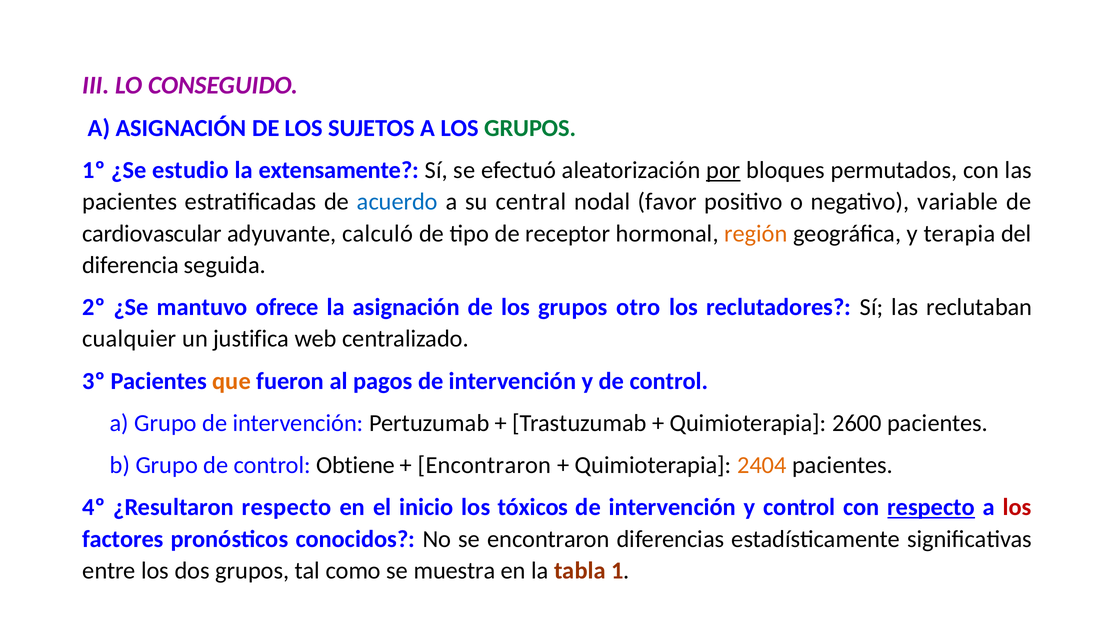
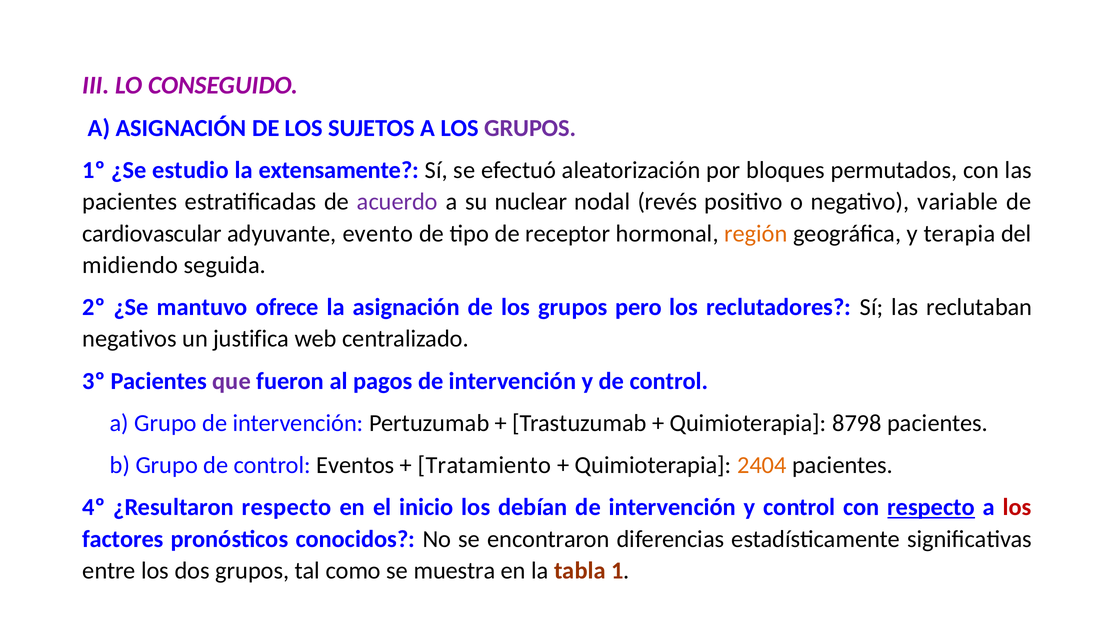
GRUPOS colour: green -> purple (530, 128)
por underline: present -> none (723, 170)
acuerdo colour: blue -> purple (397, 202)
central: central -> nuclear (531, 202)
favor: favor -> revés (667, 202)
calculó: calculó -> evento (378, 233)
diferencia: diferencia -> midiendo (130, 265)
otro: otro -> pero (638, 307)
cualquier: cualquier -> negativos (130, 339)
que colour: orange -> purple (232, 381)
2600: 2600 -> 8798 (857, 423)
Obtiene: Obtiene -> Eventos (355, 465)
Encontraron: Encontraron -> Tratamiento (485, 465)
tóxicos: tóxicos -> debían (533, 507)
